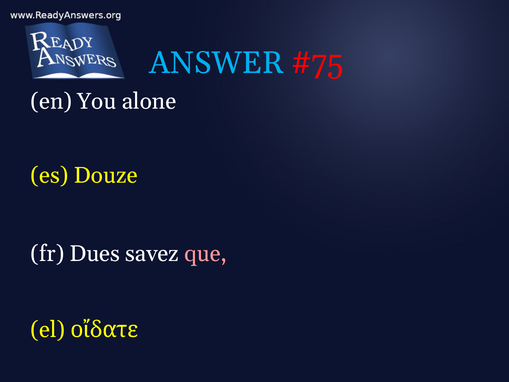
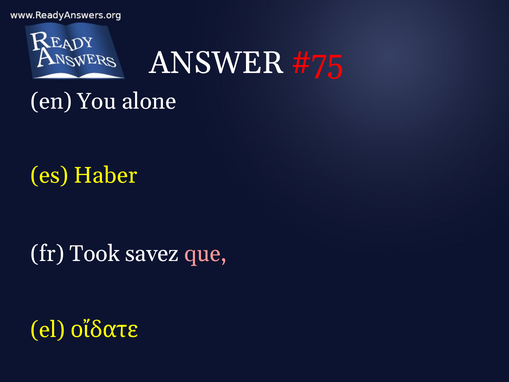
ANSWER colour: light blue -> white (217, 63)
Douze: Douze -> Haber (106, 175)
Dues: Dues -> Took (95, 254)
